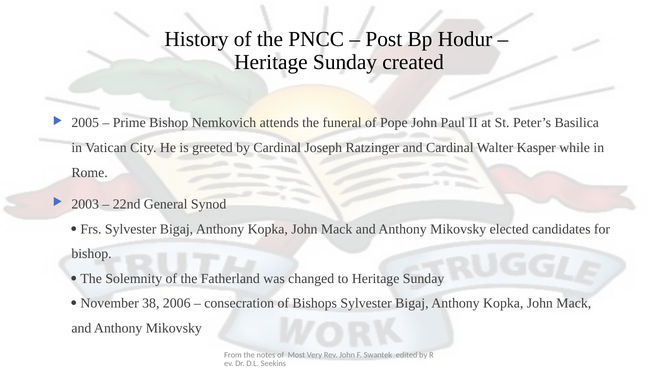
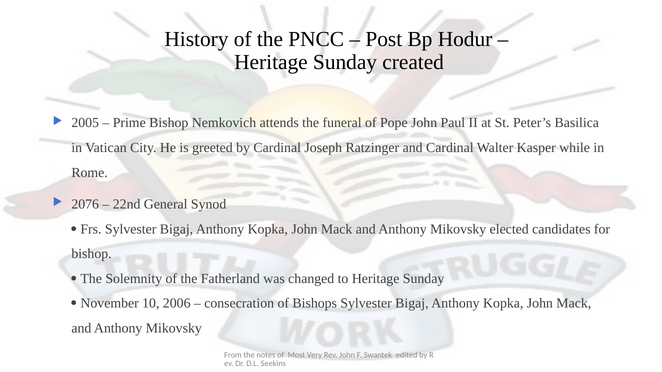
2003: 2003 -> 2076 (85, 204)
38: 38 -> 10 (151, 304)
